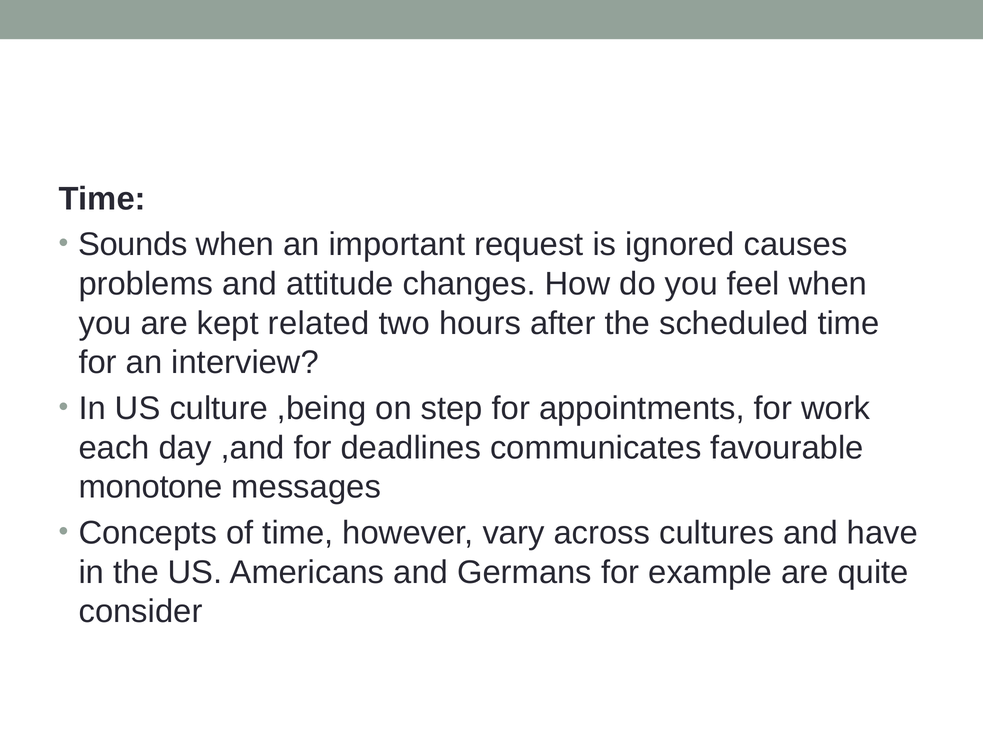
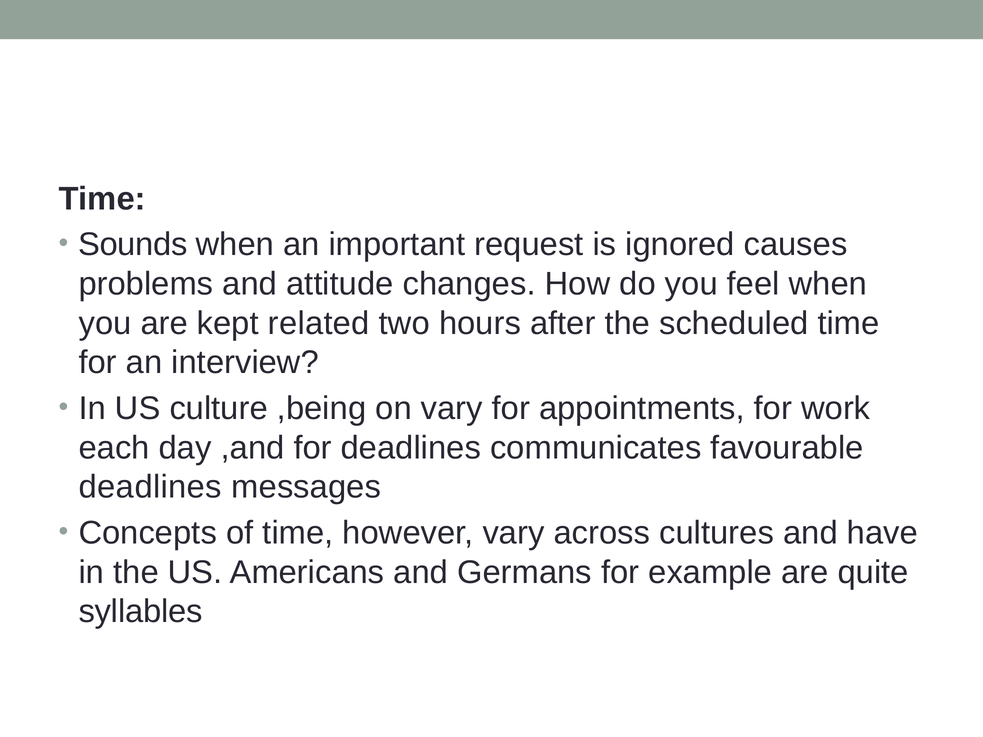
on step: step -> vary (452, 409)
monotone: monotone -> deadlines (150, 487)
consider: consider -> syllables (141, 612)
